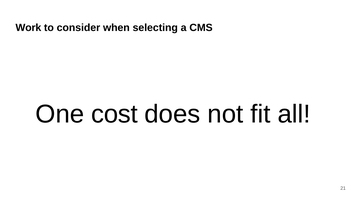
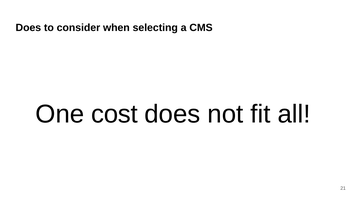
Work: Work -> Does (28, 28)
